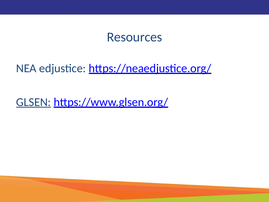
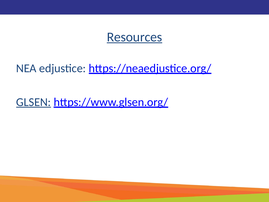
Resources underline: none -> present (135, 37)
